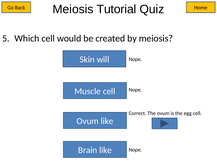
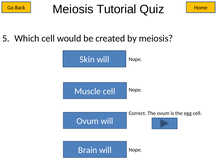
Ovum like: like -> will (107, 121)
Brain like: like -> will (105, 150)
